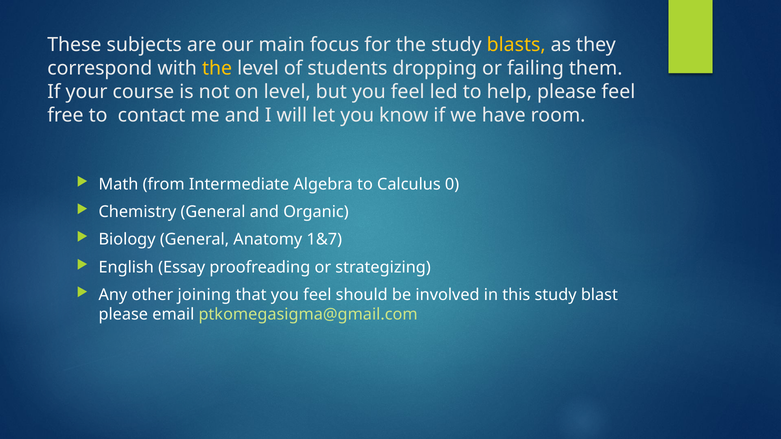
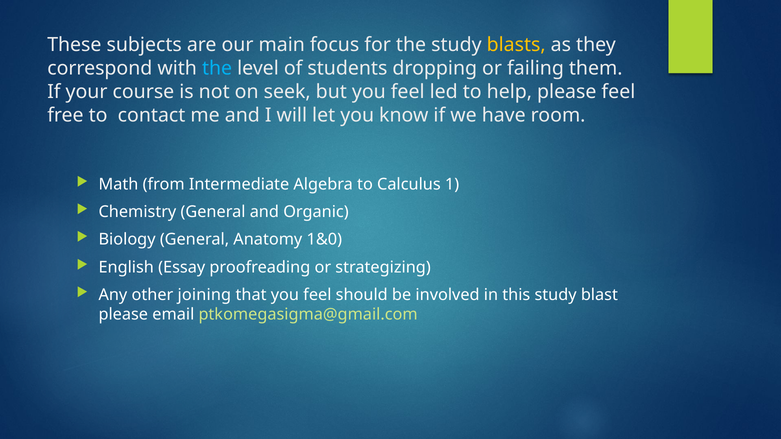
the colour: yellow -> light blue (217, 68)
on level: level -> seek (287, 92)
0: 0 -> 1 (452, 184)
1&7: 1&7 -> 1&0 (324, 240)
